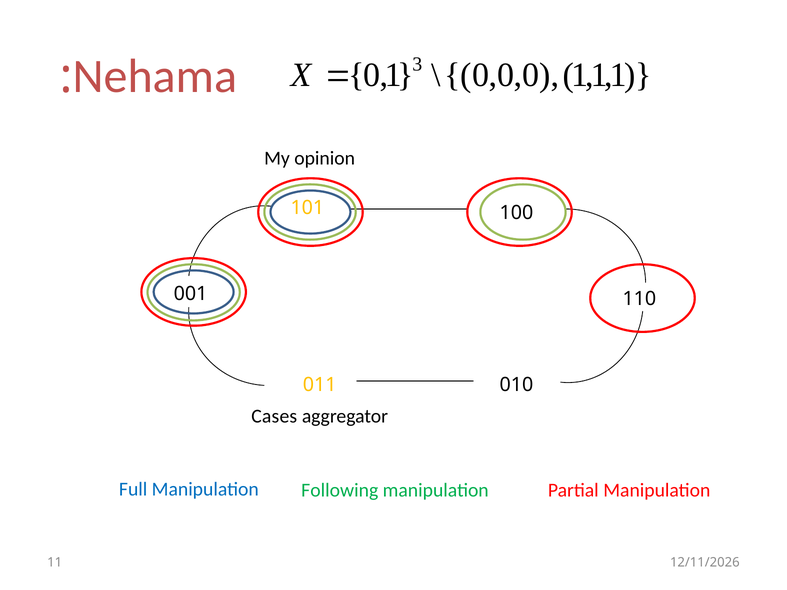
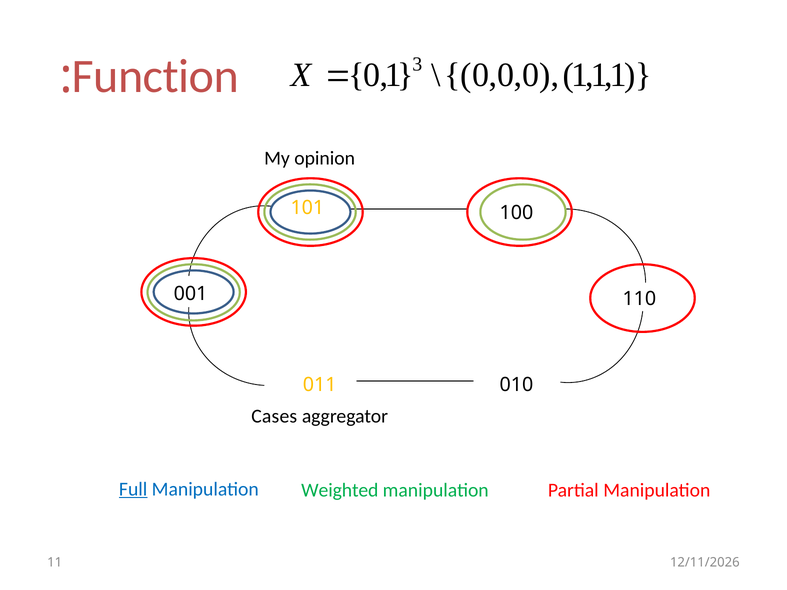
Nehama: Nehama -> Function (155, 76)
Full underline: none -> present (133, 489)
Following: Following -> Weighted (340, 490)
